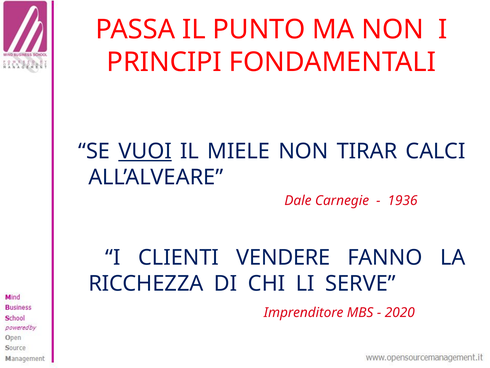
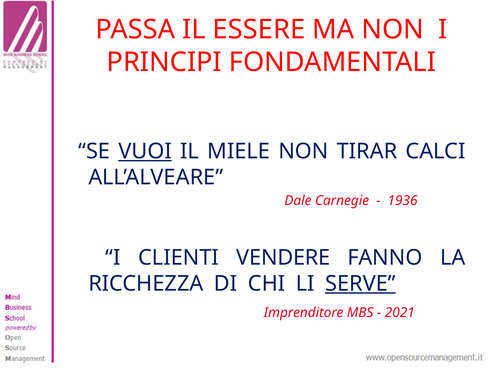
PUNTO: PUNTO -> ESSERE (259, 30)
SERVE underline: none -> present (360, 283)
2020: 2020 -> 2021 (400, 312)
